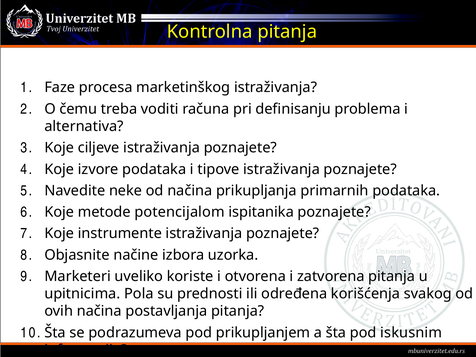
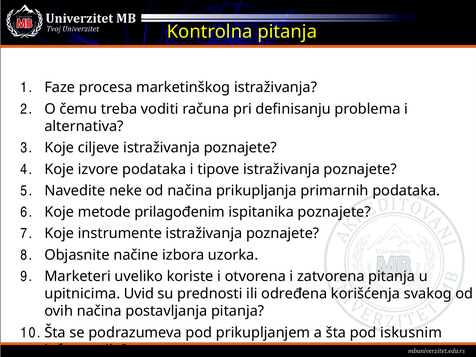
potencijalom: potencijalom -> prilagođenim (180, 212)
Pola: Pola -> Uvid (139, 294)
